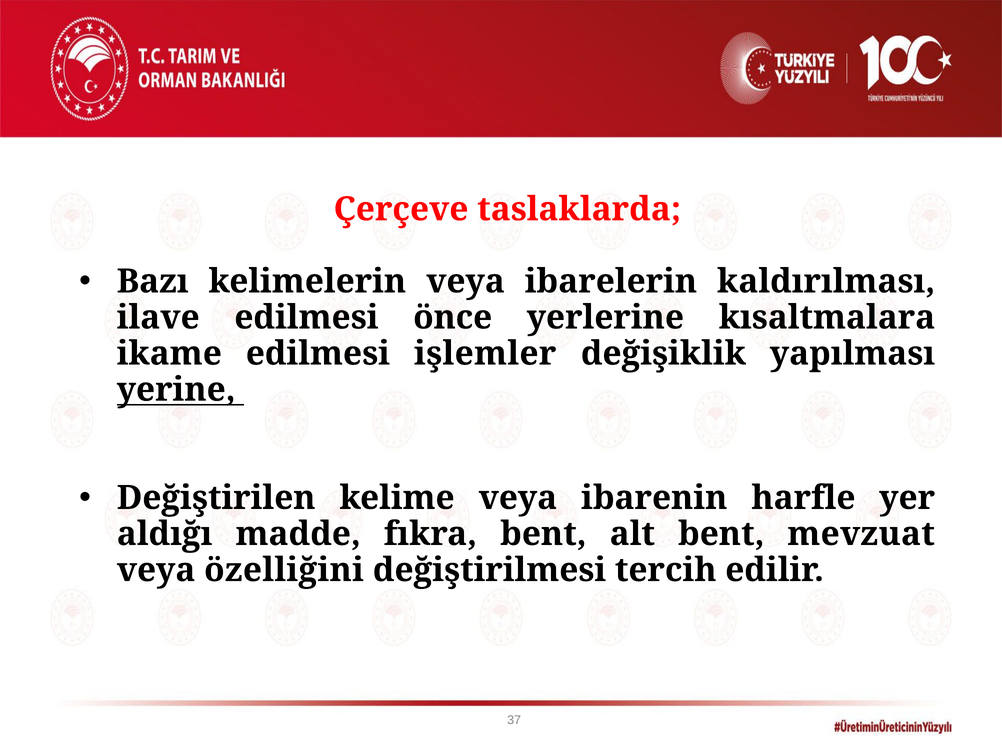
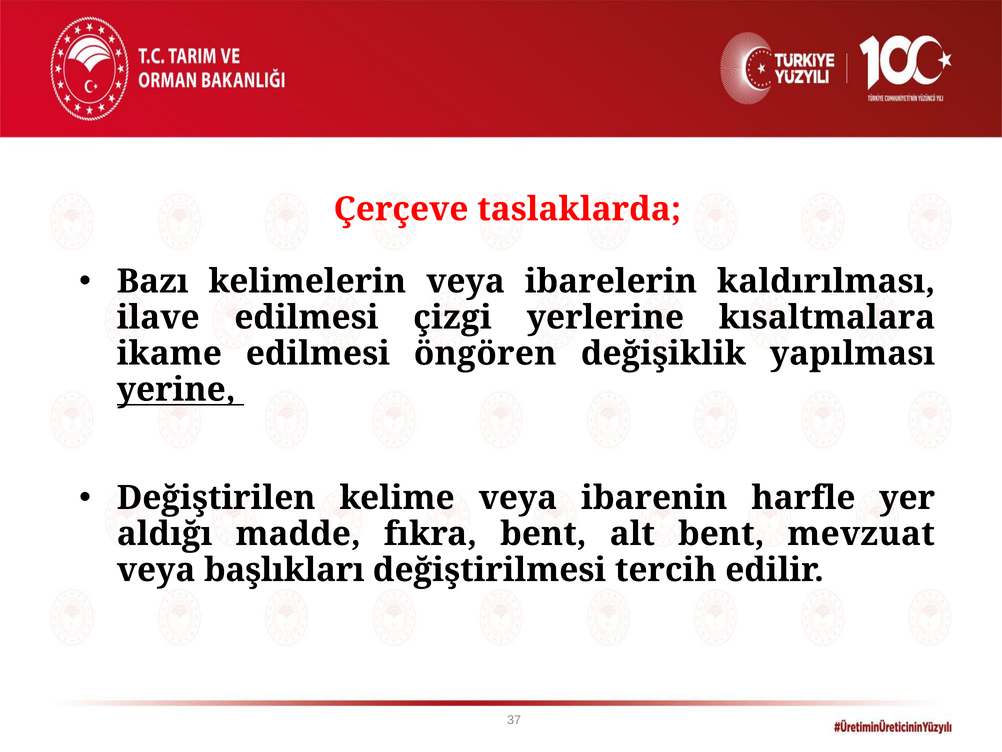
önce: önce -> çizgi (452, 317)
işlemler: işlemler -> öngören (485, 353)
özelliğini: özelliğini -> başlıkları (284, 570)
